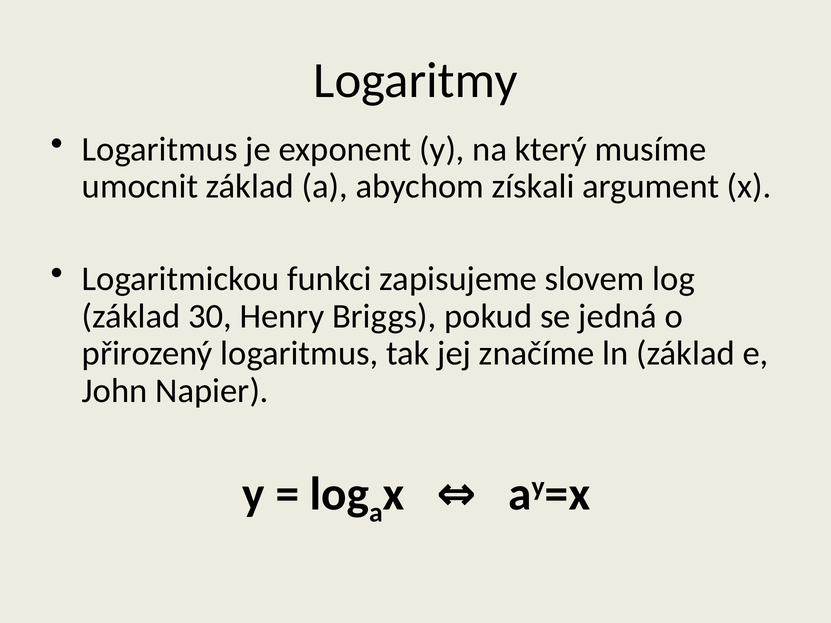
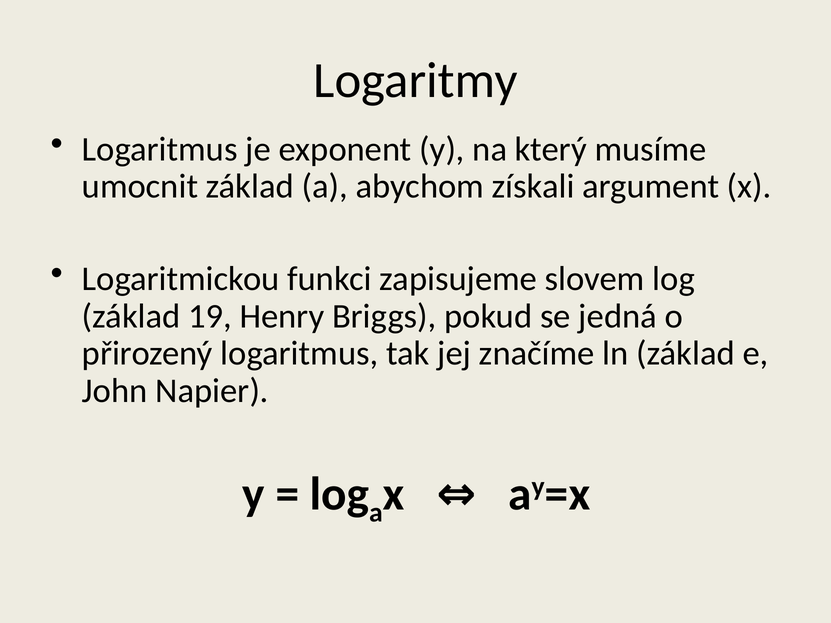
30: 30 -> 19 (210, 316)
